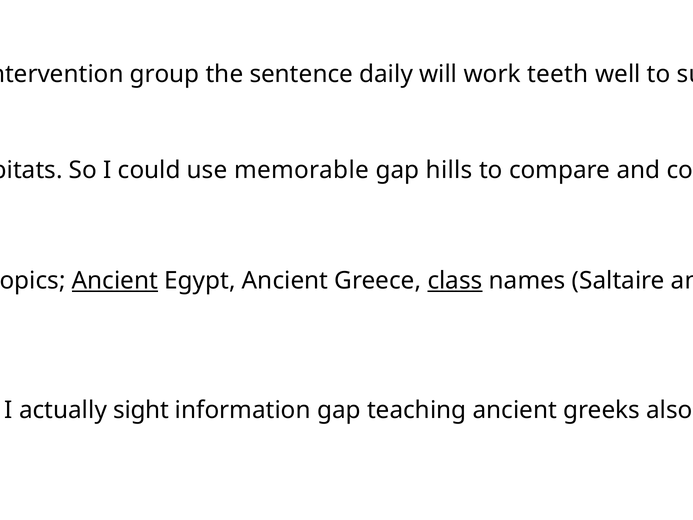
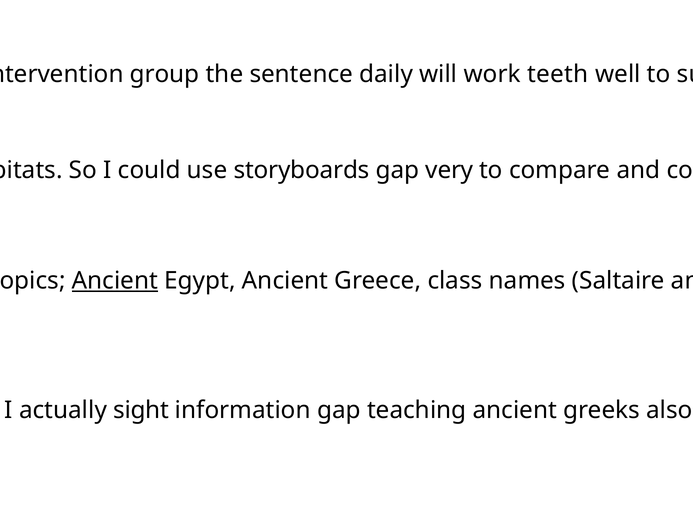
memorable: memorable -> storyboards (302, 170)
hills: hills -> very (449, 170)
class underline: present -> none (455, 281)
